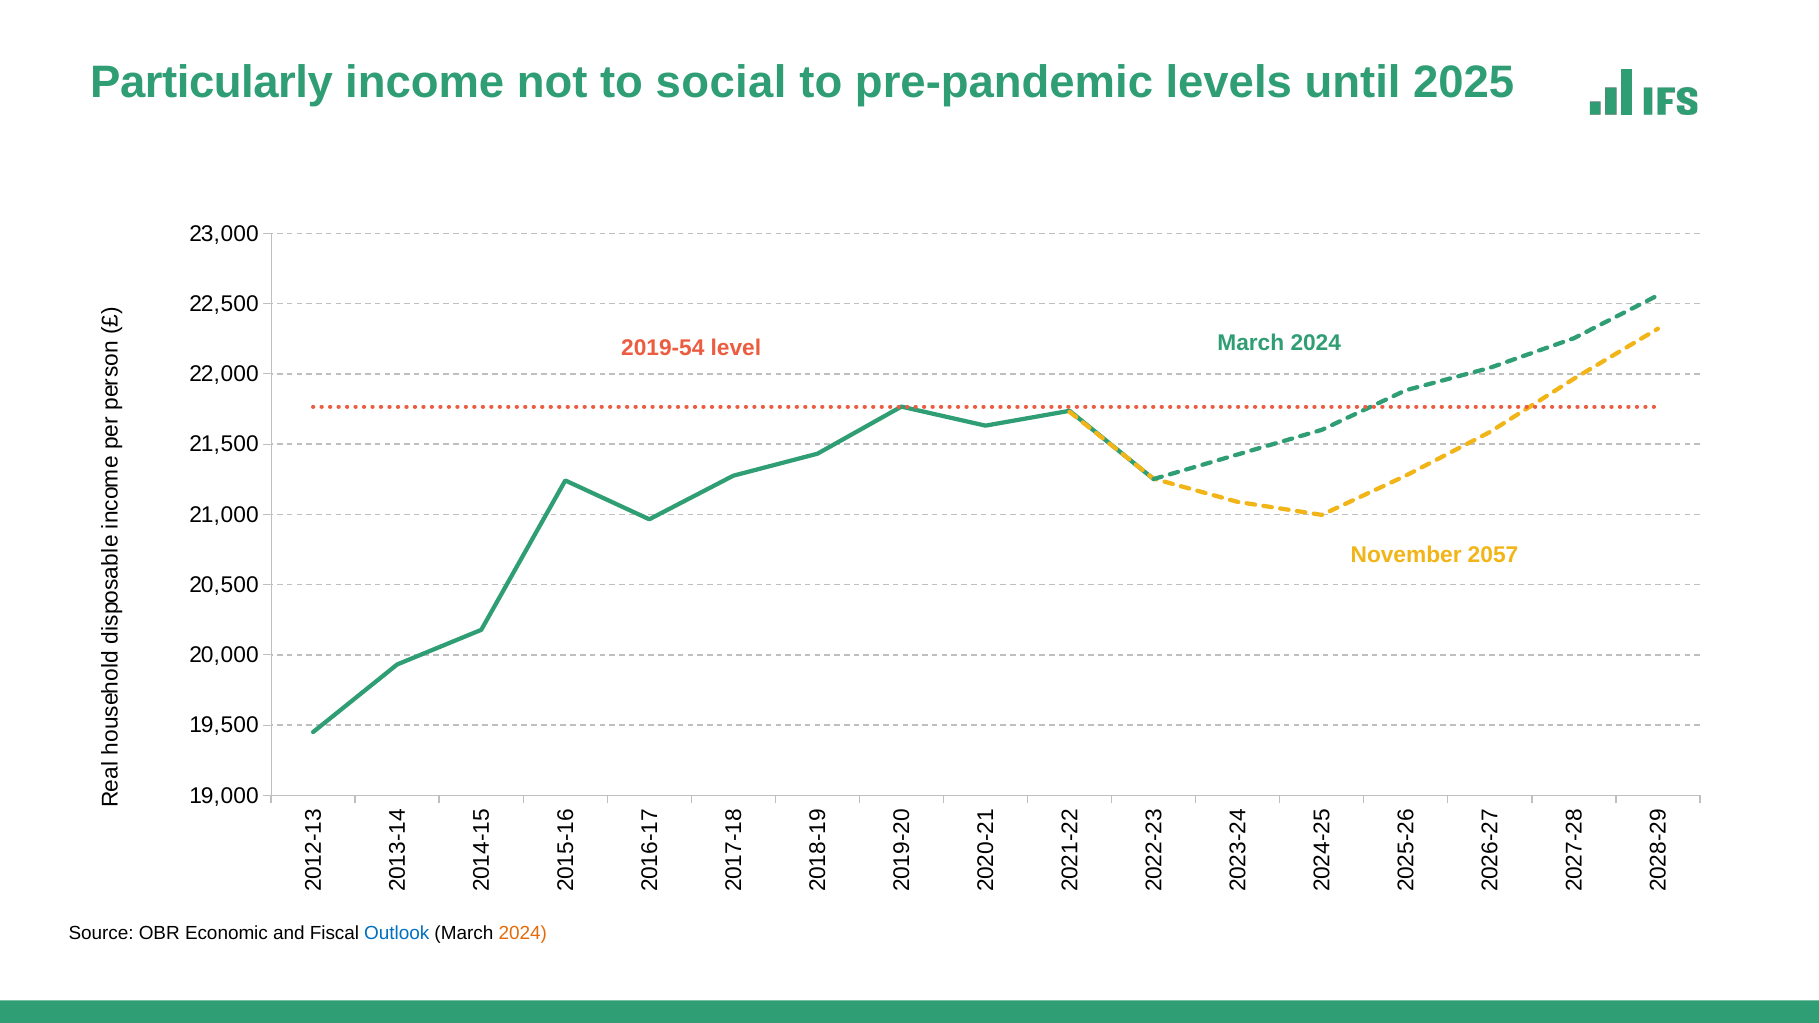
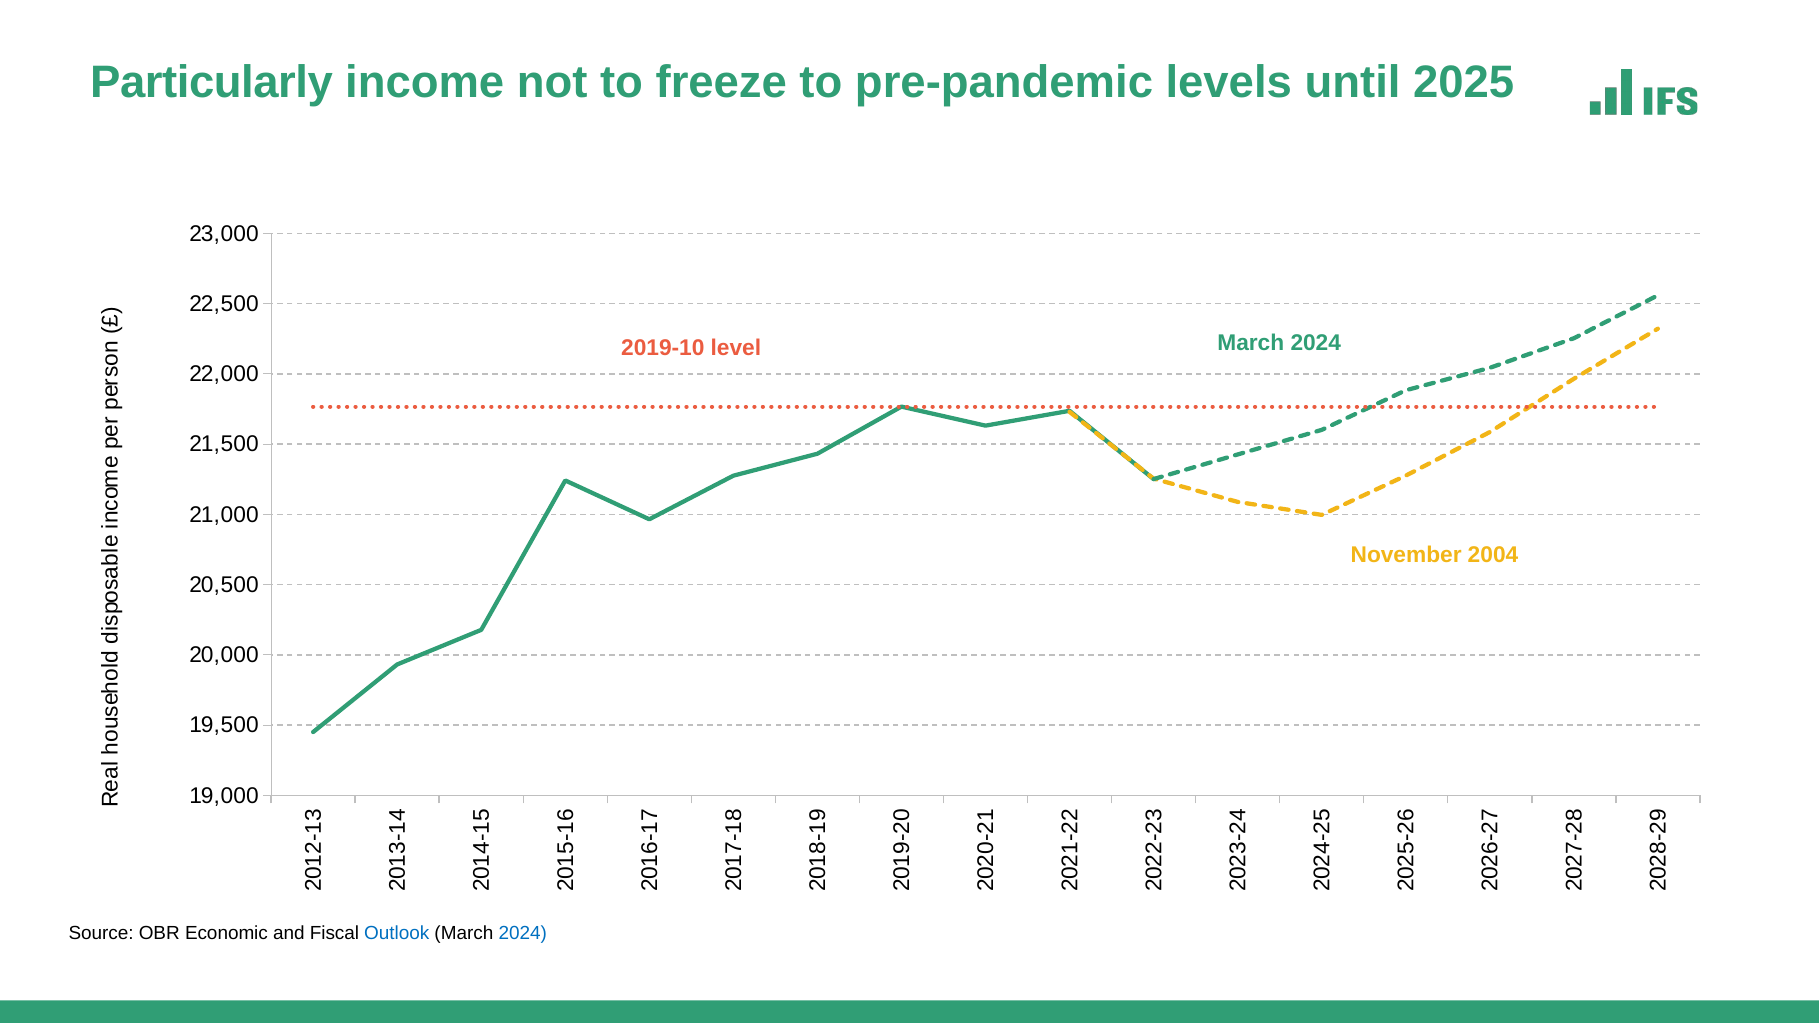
social: social -> freeze (721, 82)
2019-54: 2019-54 -> 2019-10 (663, 349)
2057: 2057 -> 2004 (1493, 555)
2024 colour: orange -> blue (523, 934)
